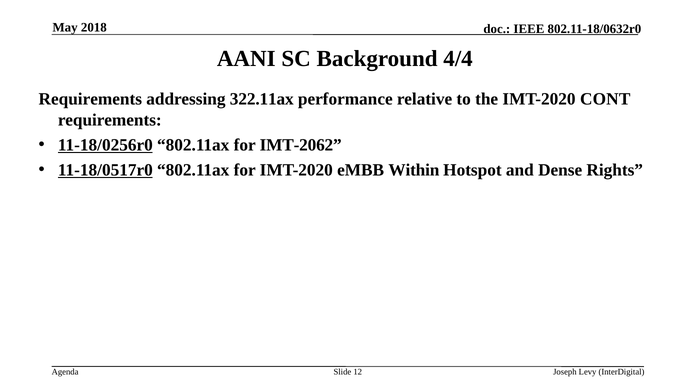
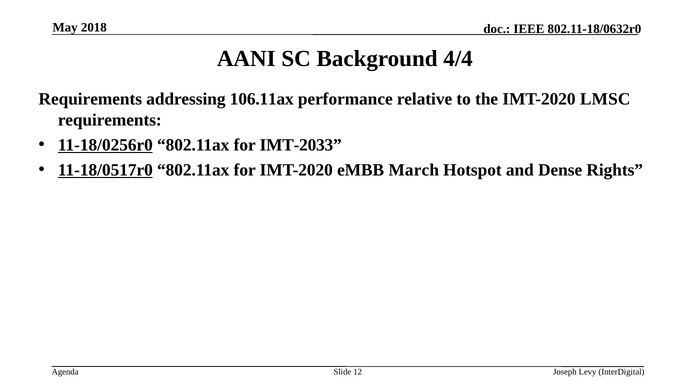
322.11ax: 322.11ax -> 106.11ax (262, 99)
CONT: CONT -> LMSC (605, 99)
IMT-2062: IMT-2062 -> IMT-2033 (301, 145)
Within: Within -> March (414, 170)
